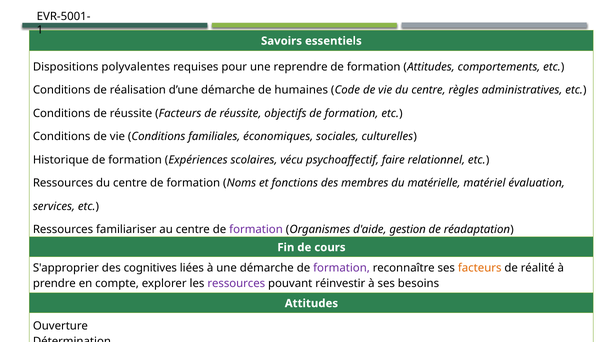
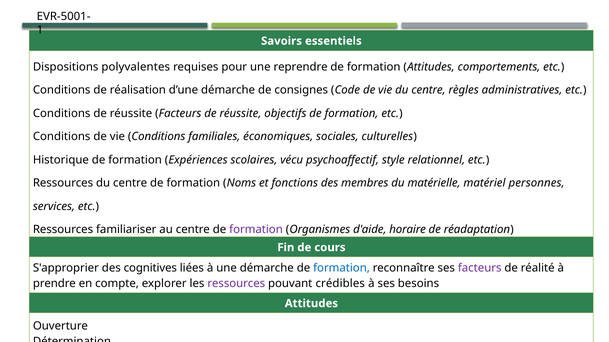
humaines: humaines -> consignes (301, 90)
faire: faire -> style (393, 160)
évaluation: évaluation -> personnes (537, 183)
gestion: gestion -> horaire (408, 230)
formation colour: purple -> blue (342, 268)
facteurs colour: orange -> purple (480, 268)
réinvestir: réinvestir -> crédibles (340, 284)
